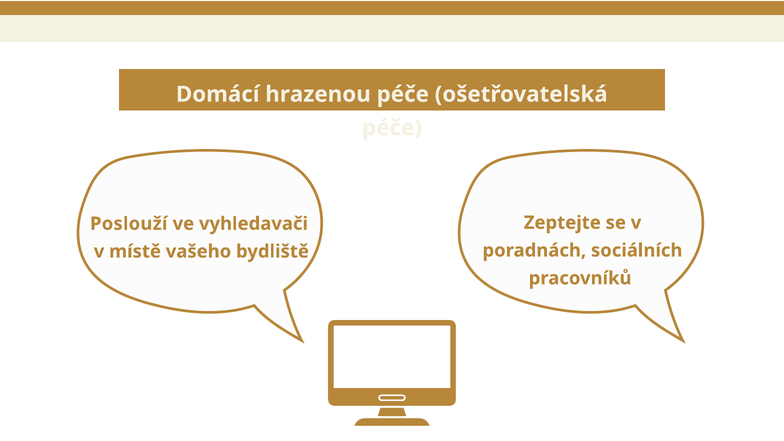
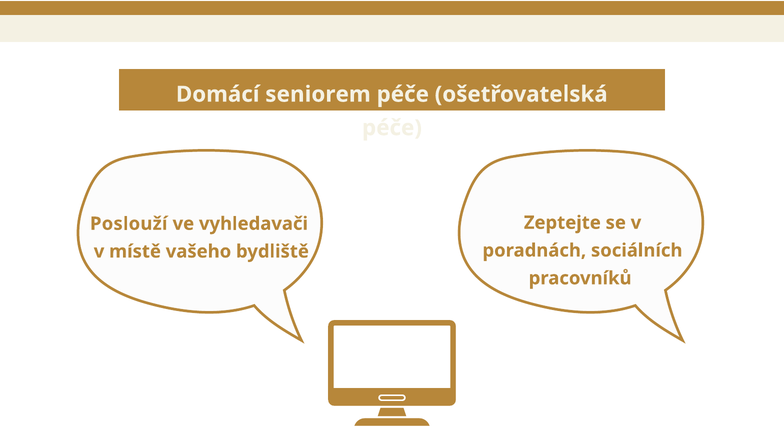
hrazenou: hrazenou -> seniorem (318, 94)
